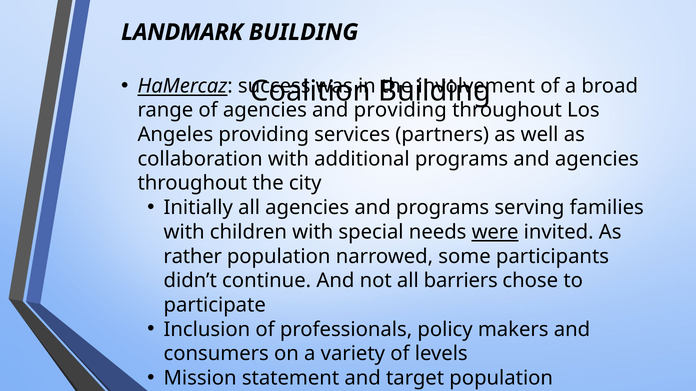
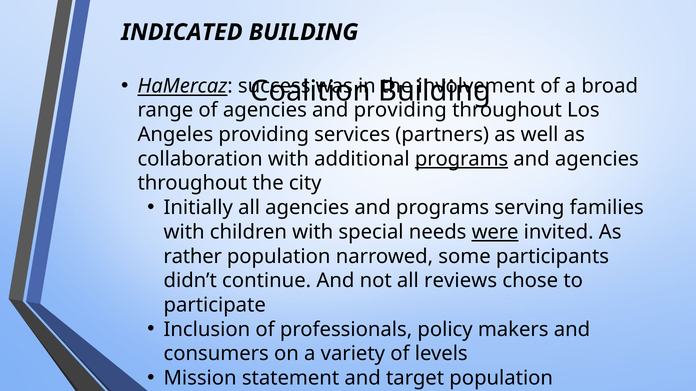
LANDMARK: LANDMARK -> INDICATED (182, 32)
programs underline: none -> present (462, 159)
barriers: barriers -> reviews (461, 281)
